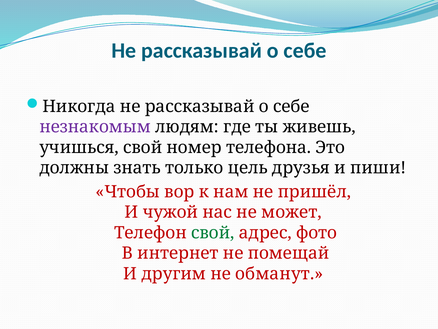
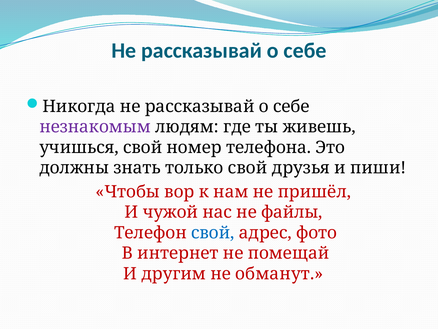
только цель: цель -> свой (248, 168)
может: может -> файлы (292, 212)
свой colour: green -> blue (213, 232)
